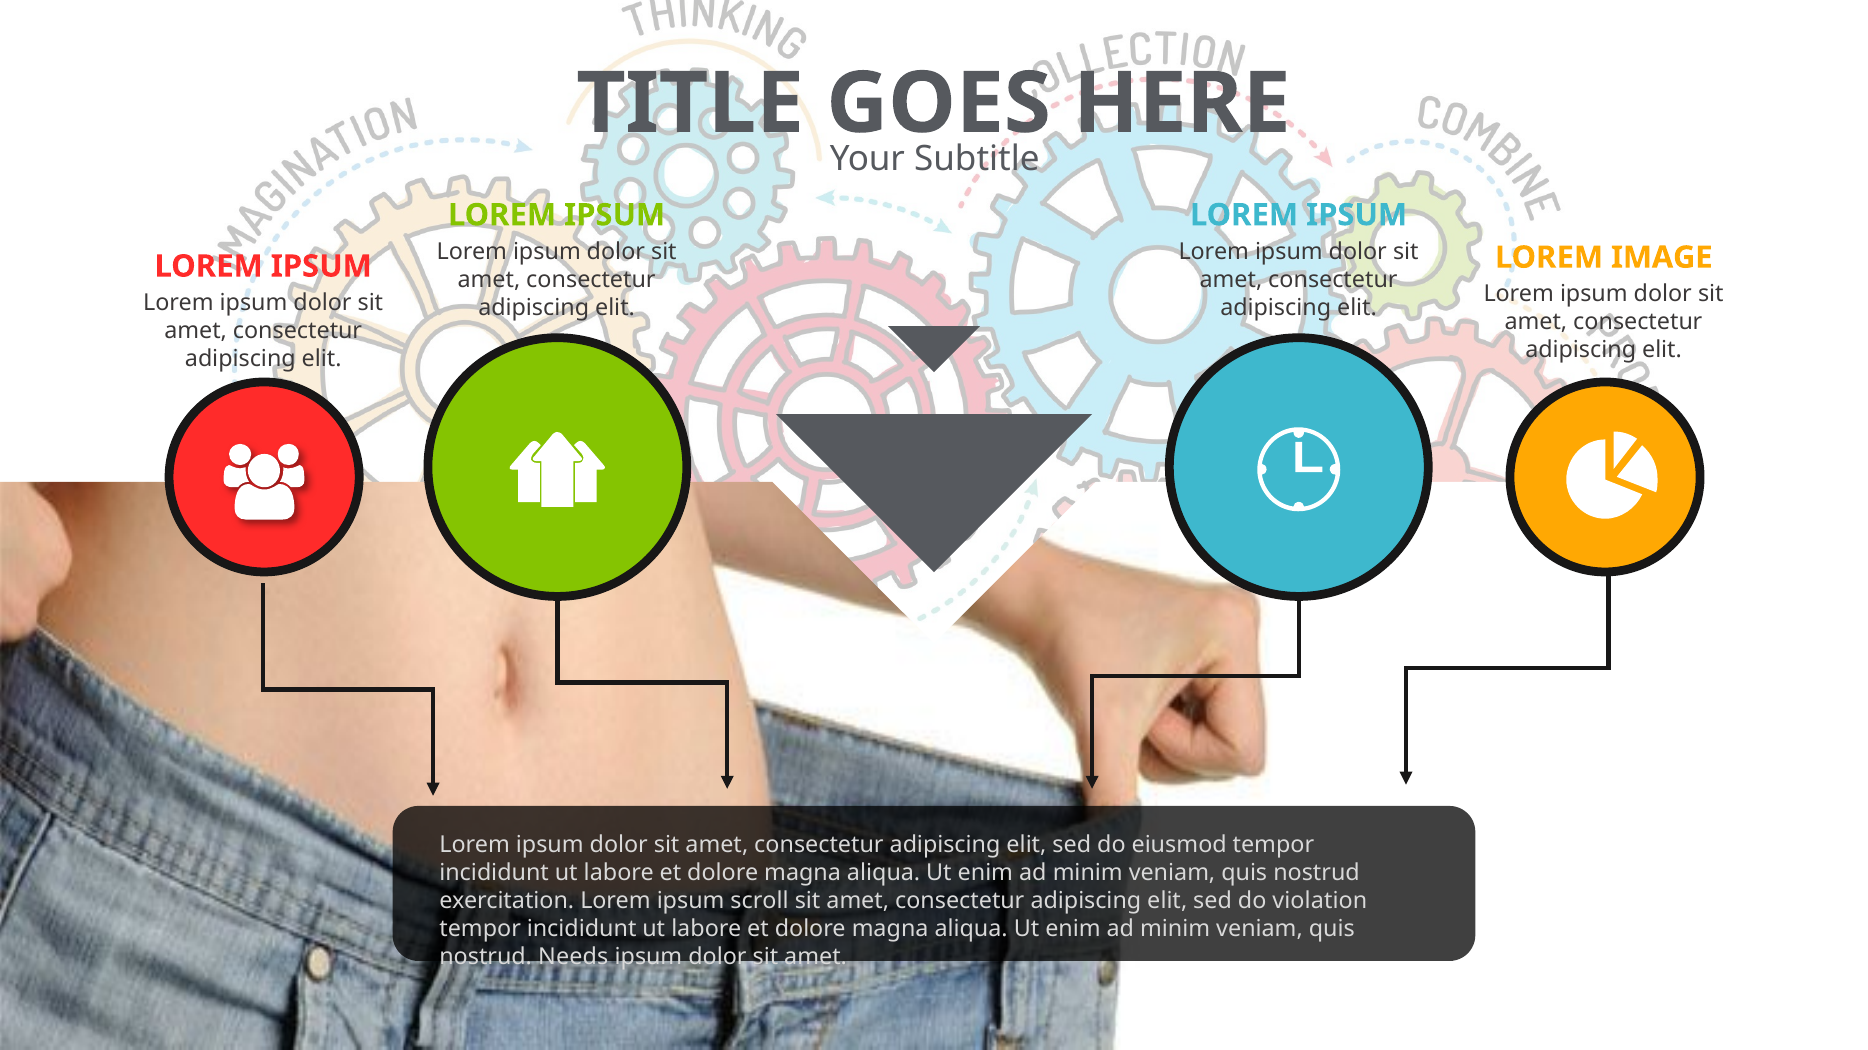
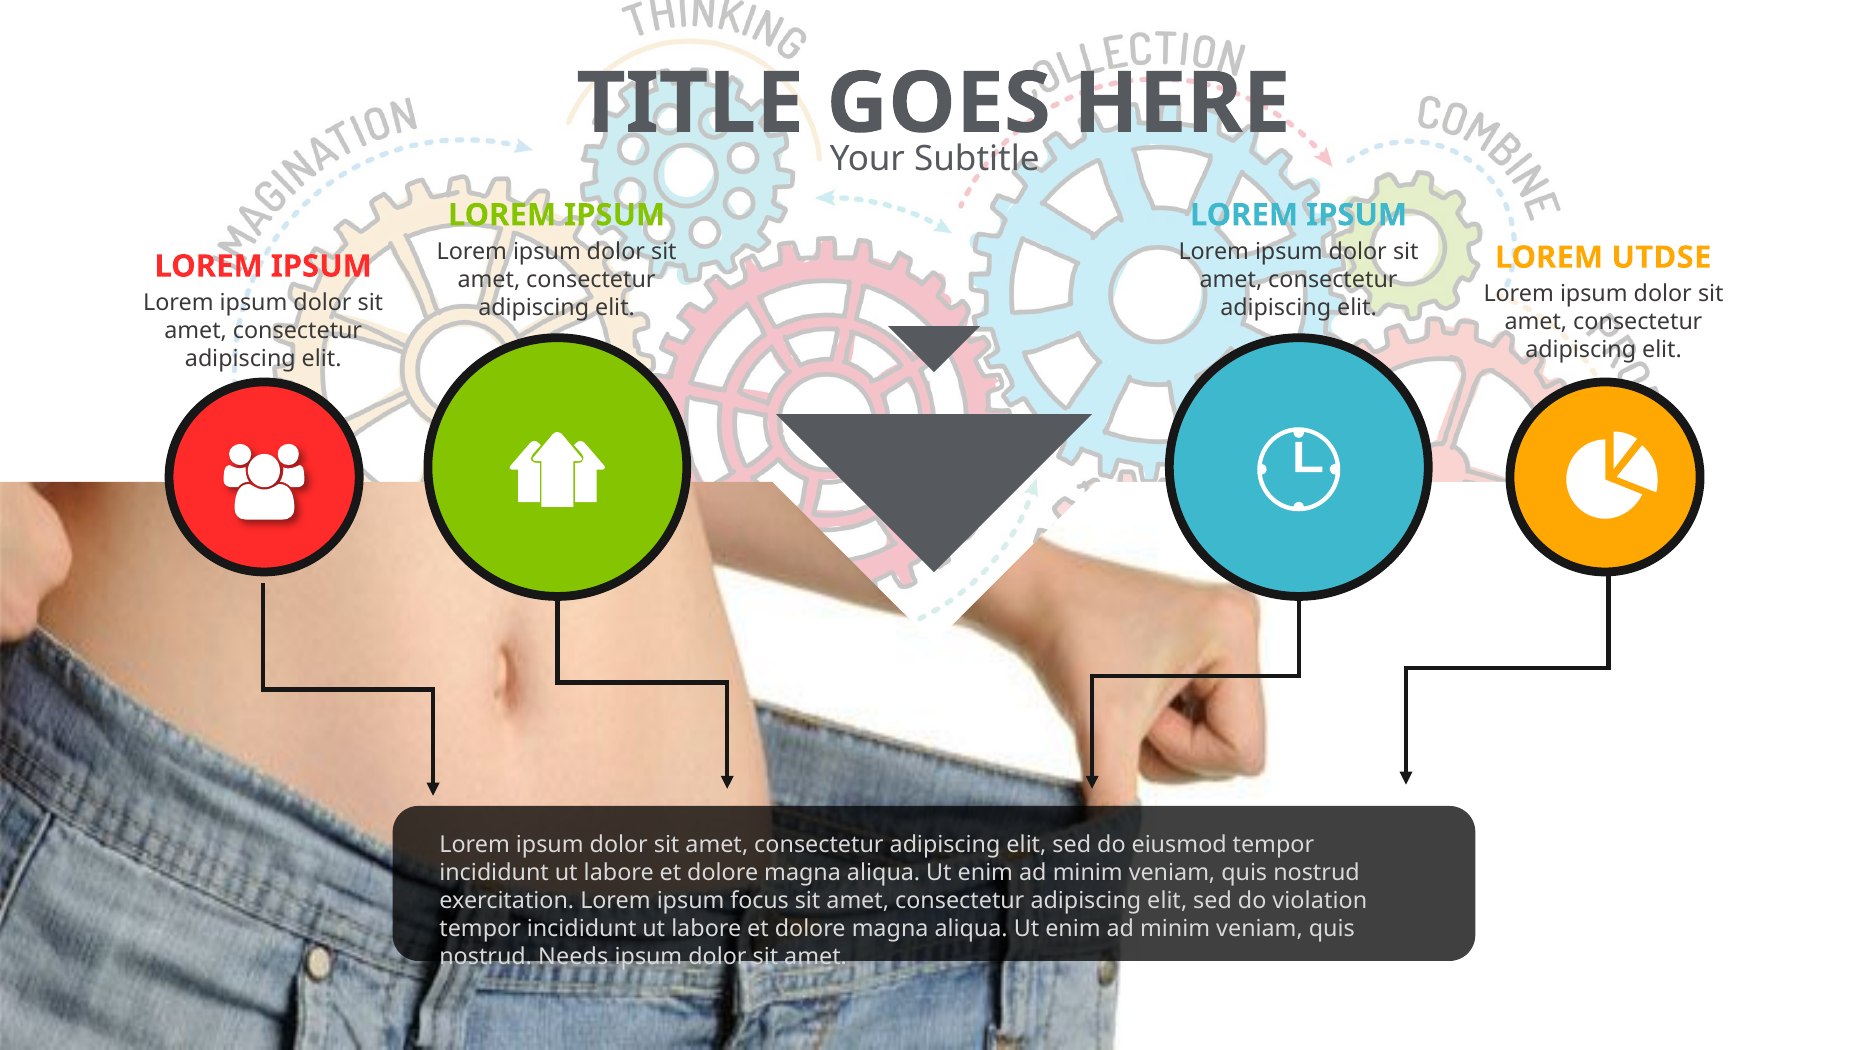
IMAGE: IMAGE -> UTDSE (1661, 258)
scroll: scroll -> focus (760, 901)
